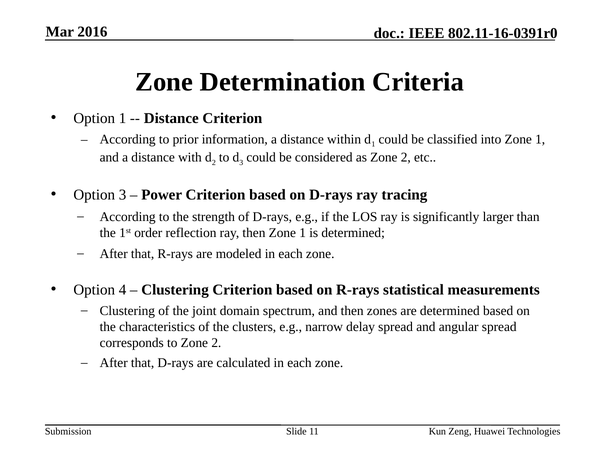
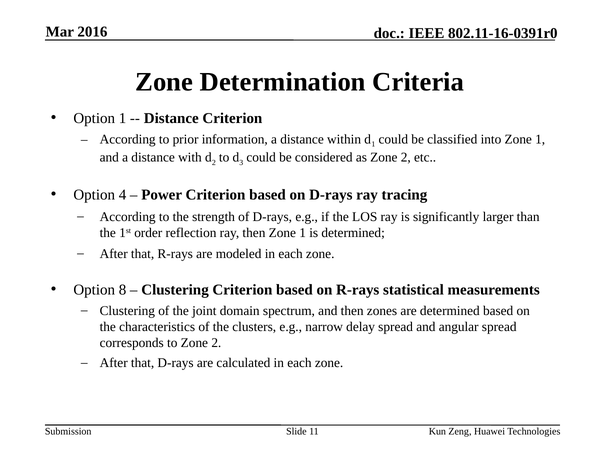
Option 3: 3 -> 4 (123, 195)
4: 4 -> 8 (123, 290)
